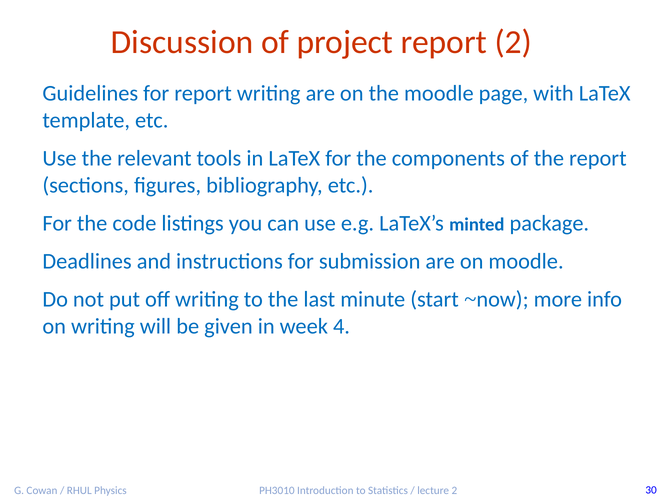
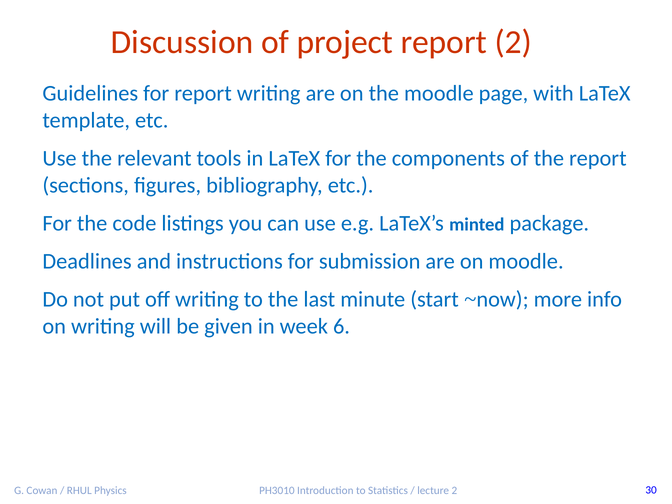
4: 4 -> 6 (342, 326)
